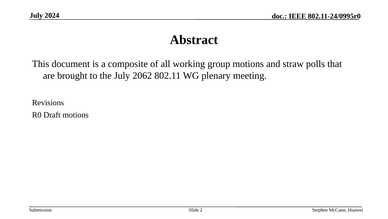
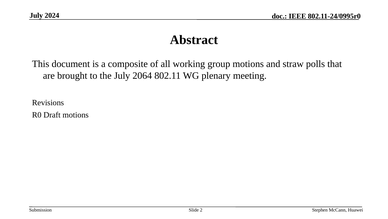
2062: 2062 -> 2064 (142, 75)
